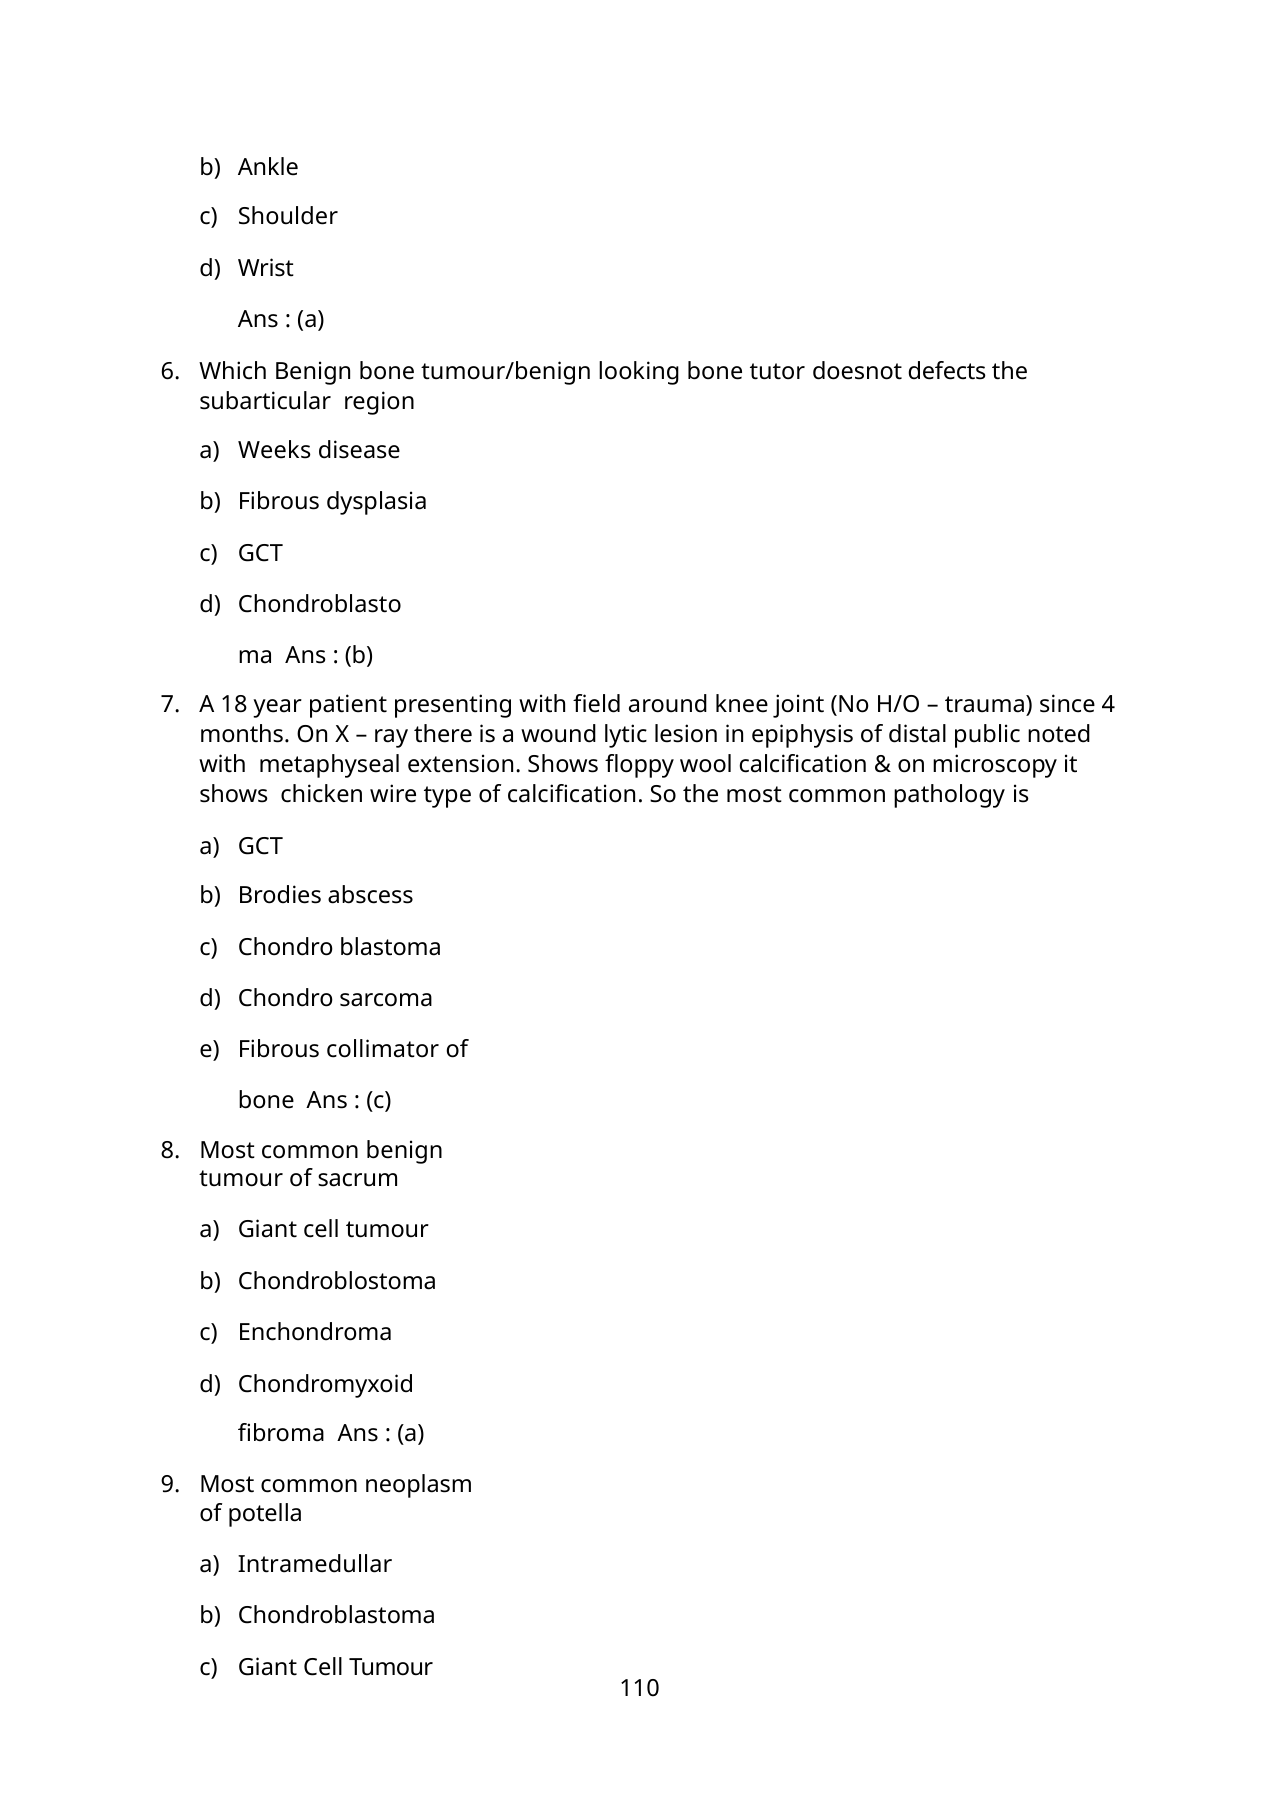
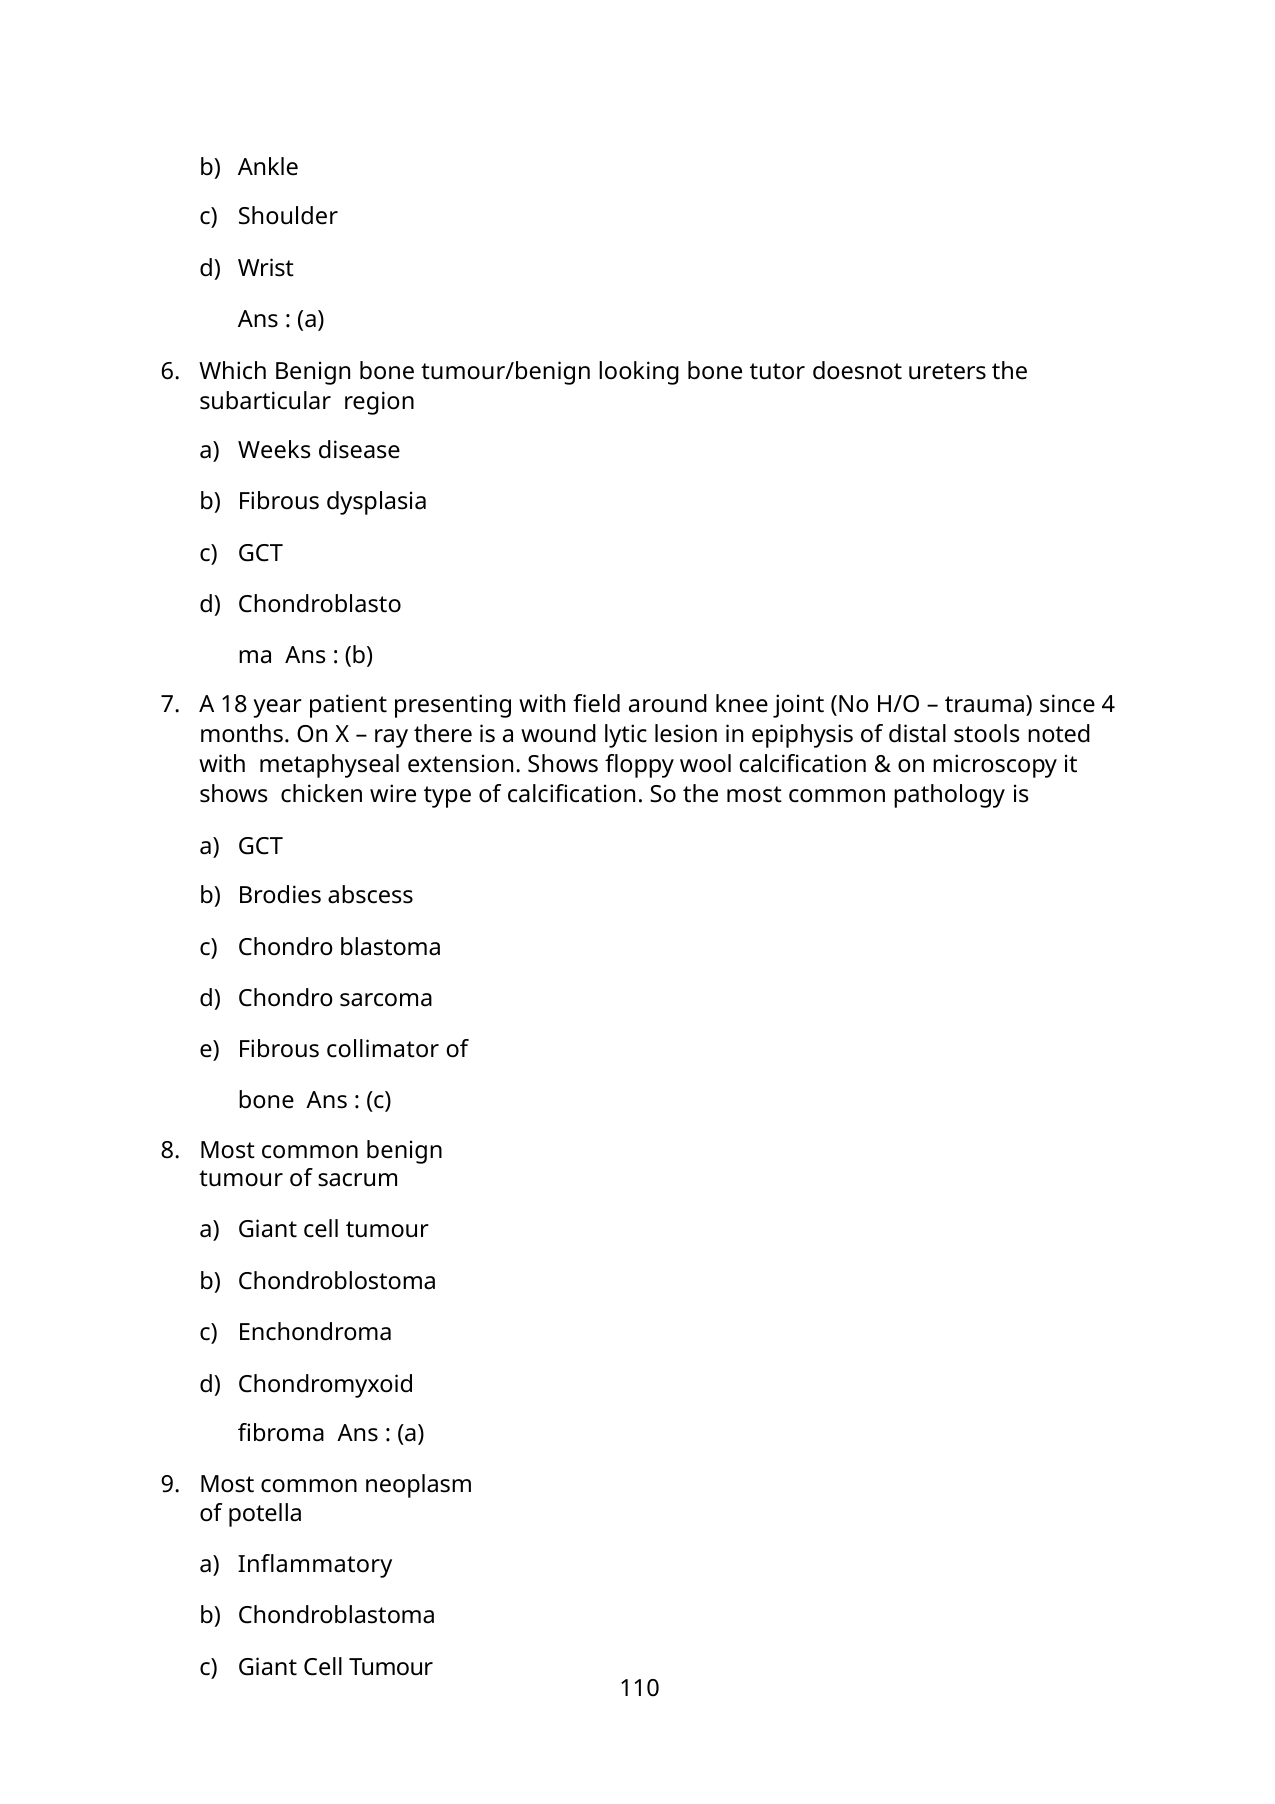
defects: defects -> ureters (947, 372)
public: public -> stools (987, 735)
Intramedullar: Intramedullar -> Inflammatory (315, 1565)
